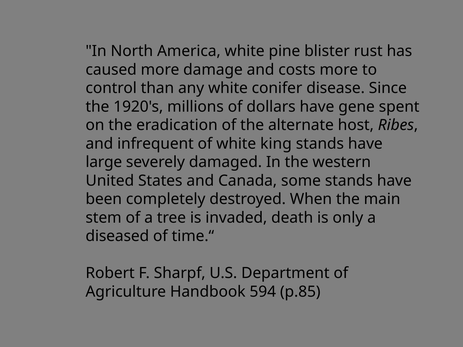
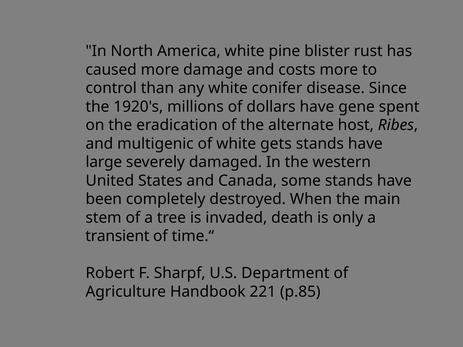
infrequent: infrequent -> multigenic (155, 144)
king: king -> gets (276, 144)
diseased: diseased -> transient (117, 236)
594: 594 -> 221 (263, 292)
